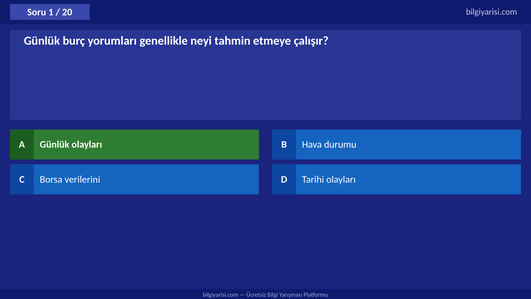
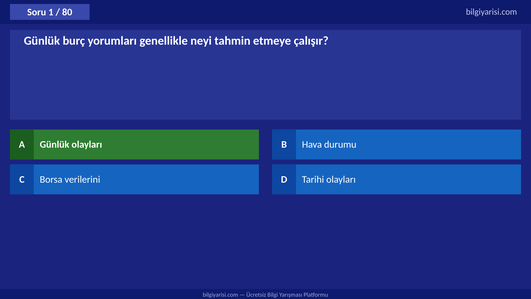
20: 20 -> 80 (67, 12)
